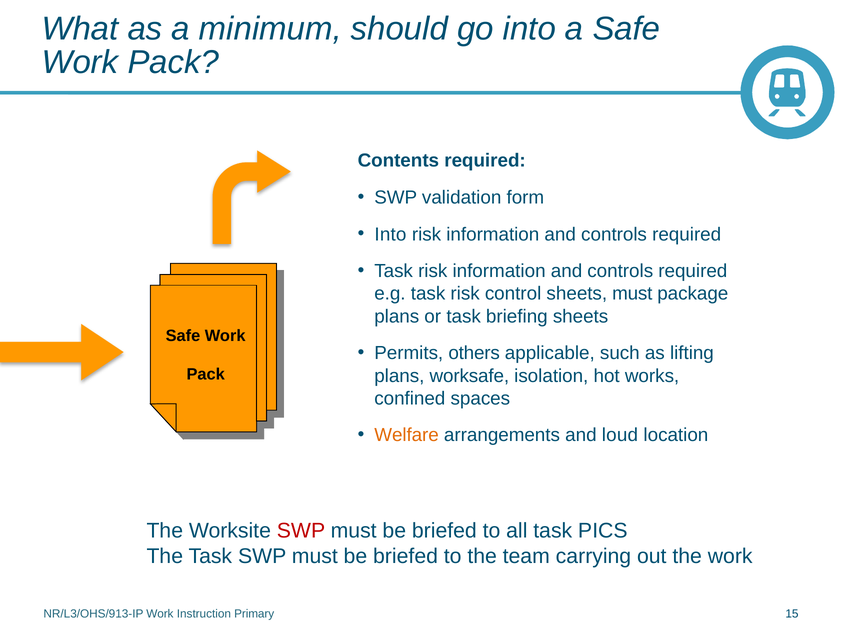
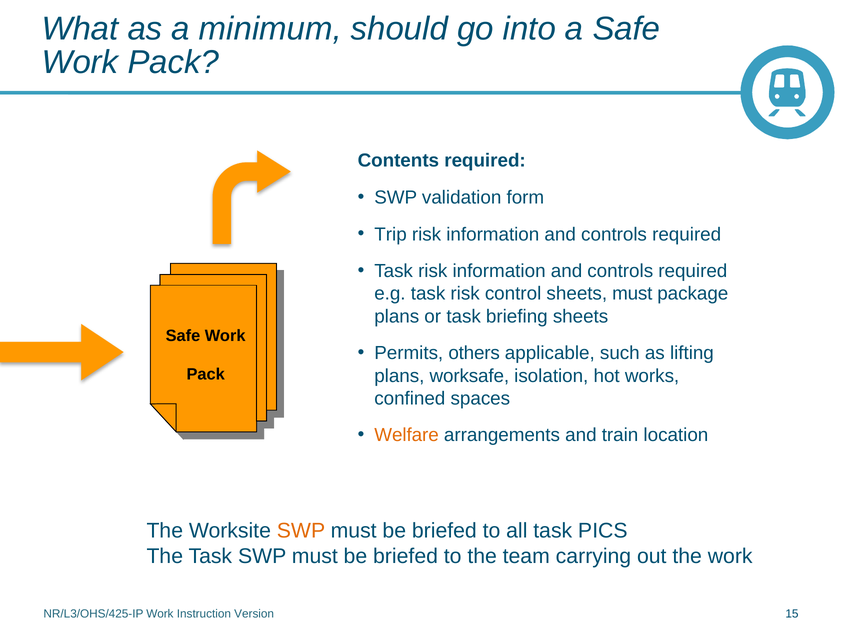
Into: Into -> Trip (391, 234)
loud: loud -> train (620, 435)
SWP colour: red -> orange (301, 531)
NR/L3/OHS/913-IP: NR/L3/OHS/913-IP -> NR/L3/OHS/425-IP (93, 614)
Primary: Primary -> Version (254, 614)
